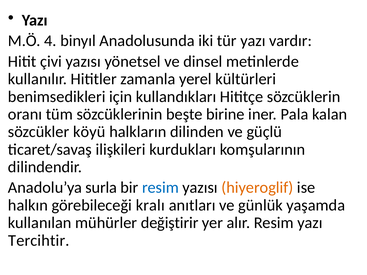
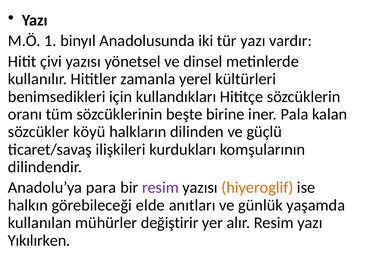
4: 4 -> 1 (50, 41)
surla: surla -> para (101, 188)
resim colour: blue -> purple (160, 188)
kralı: kralı -> elde (150, 205)
Tercihtir: Tercihtir -> Yıkılırken (39, 241)
